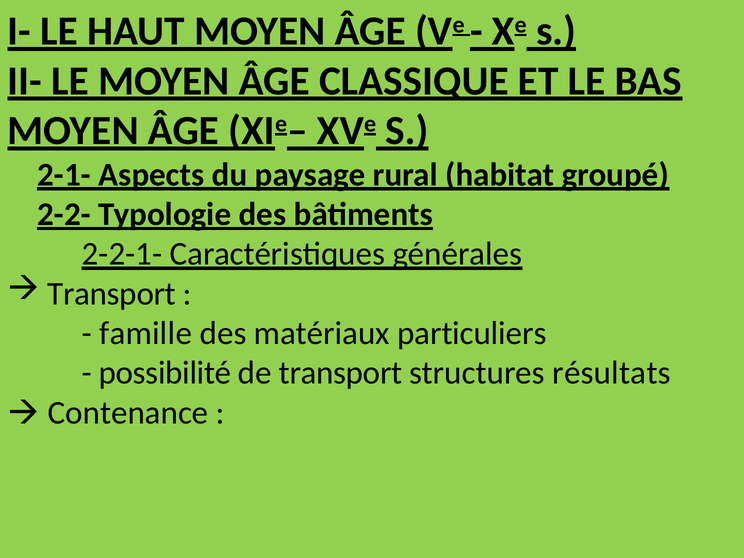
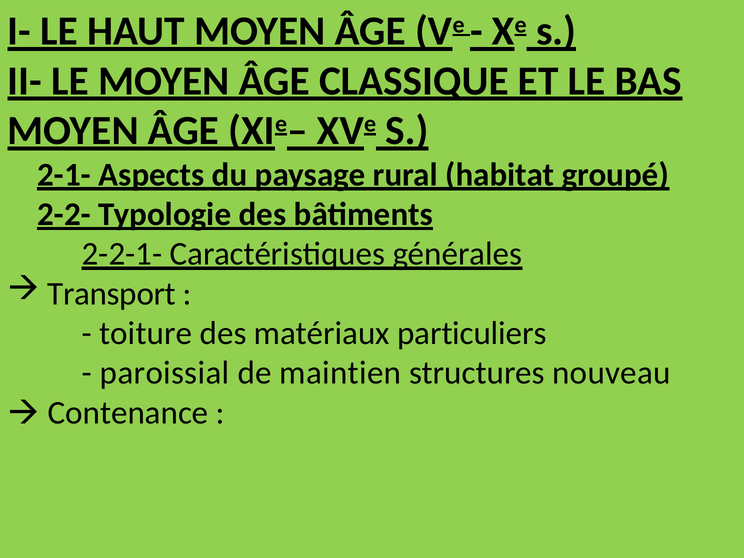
famille: famille -> toiture (146, 333)
possibilité: possibilité -> paroissial (165, 373)
de transport: transport -> maintien (340, 373)
résultats: résultats -> nouveau (611, 373)
